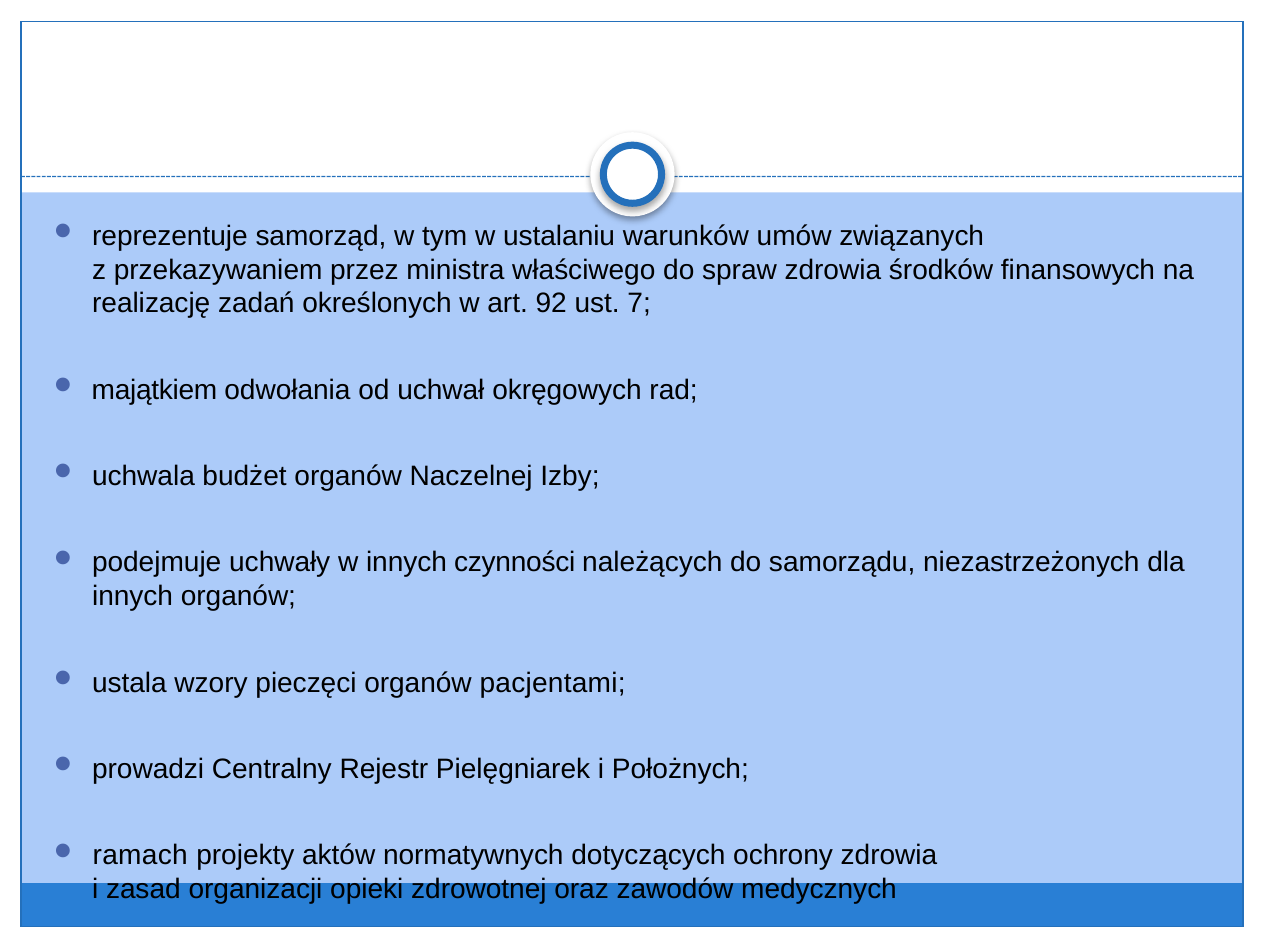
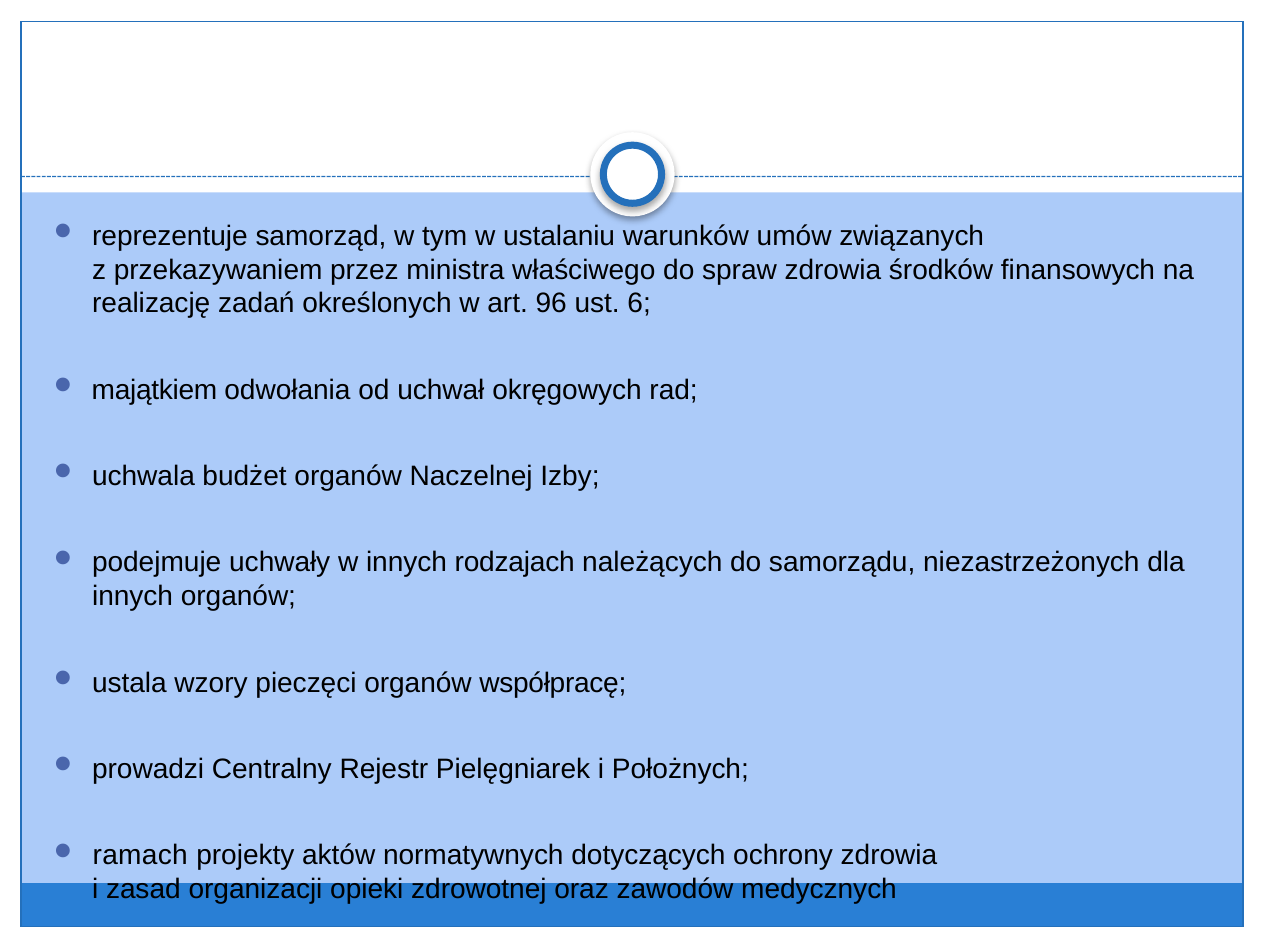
92: 92 -> 96 (551, 304)
7: 7 -> 6 (639, 304)
czynności: czynności -> rodzajach (515, 563)
pacjentami: pacjentami -> współpracę (553, 683)
